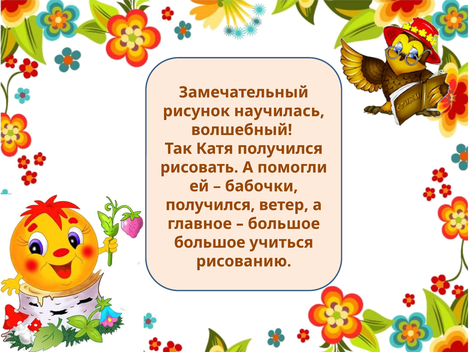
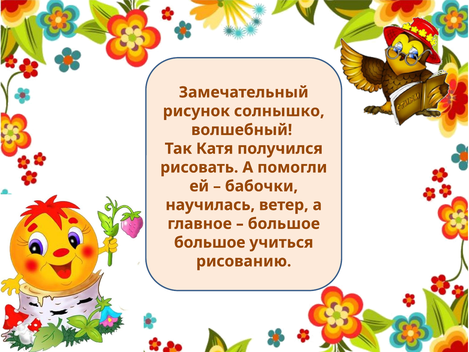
научилась: научилась -> солнышко (279, 111)
получился: получился -> научилась (210, 205)
